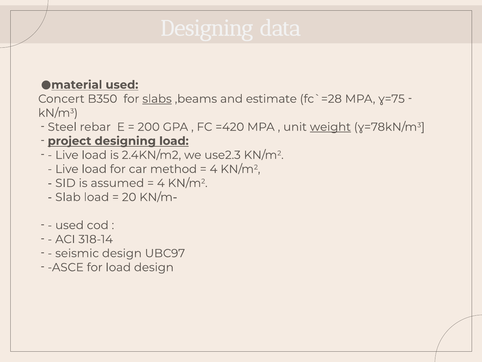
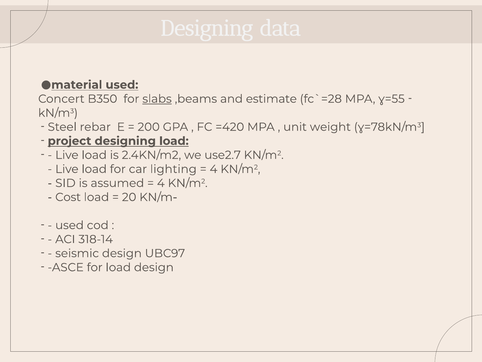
ɣ=75: ɣ=75 -> ɣ=55 (392, 99)
weight underline: present -> none (330, 127)
use2.3: use2.3 -> use2.7 (223, 155)
method: method -> lighting (173, 169)
Slab: Slab -> Cost (68, 197)
